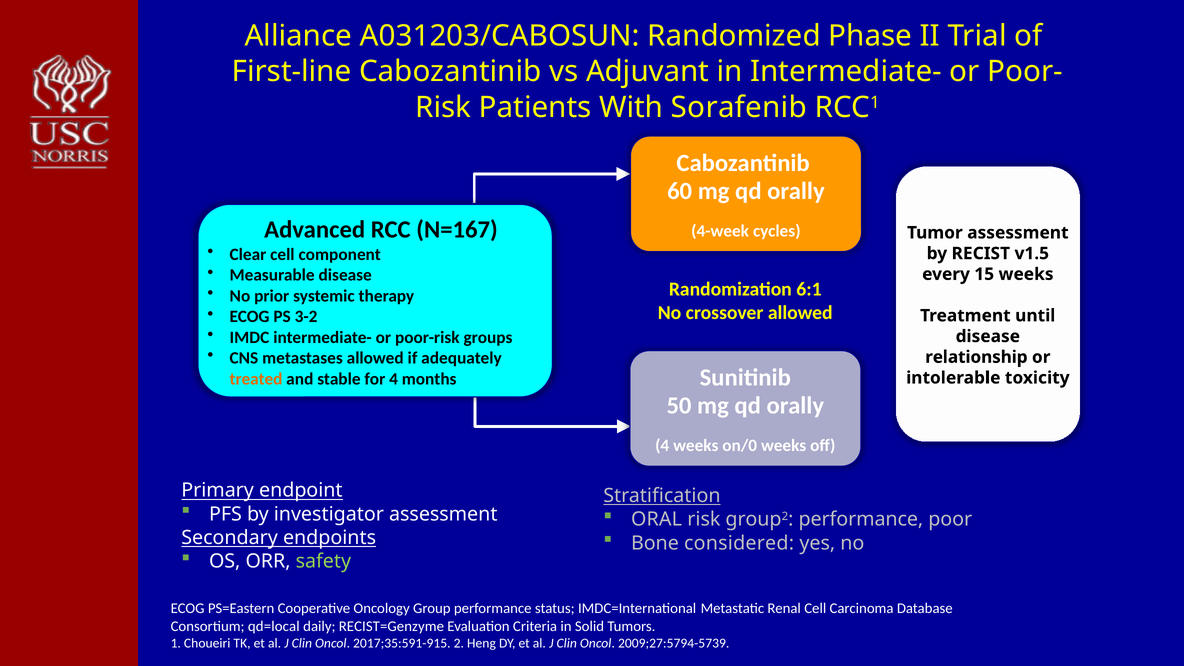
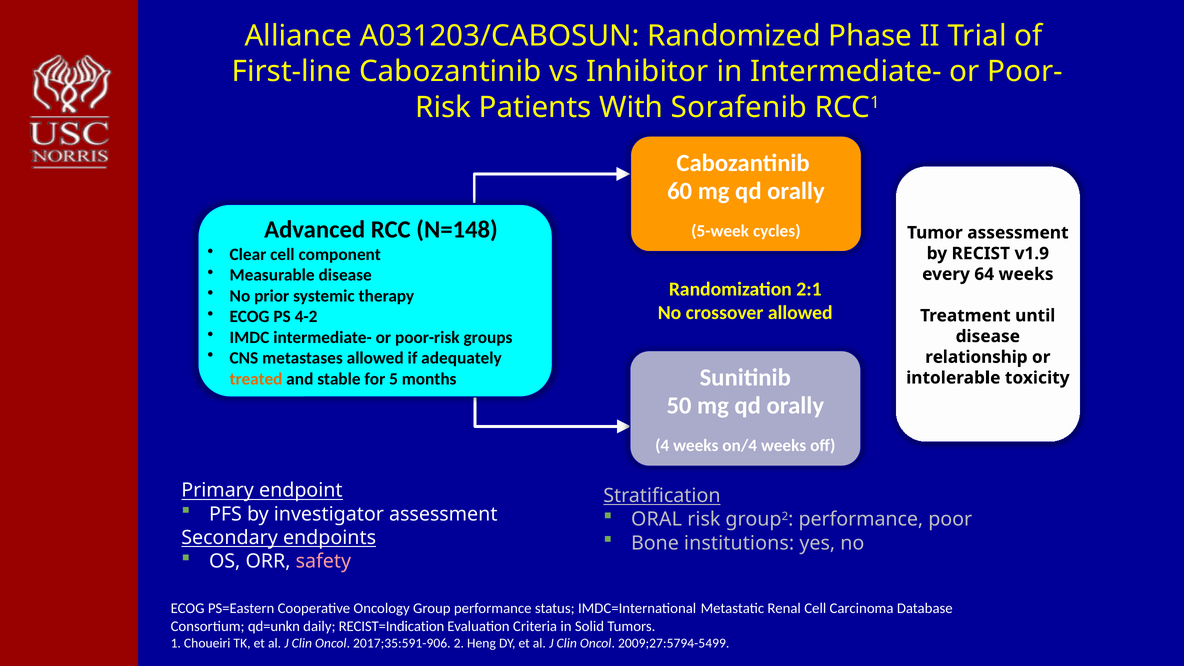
Adjuvant: Adjuvant -> Inhibitor (647, 72)
N=167: N=167 -> N=148 (457, 230)
4-week: 4-week -> 5-week (720, 231)
v1.5: v1.5 -> v1.9 (1032, 253)
15: 15 -> 64 (984, 274)
6:1: 6:1 -> 2:1 (809, 289)
3-2: 3-2 -> 4-2 (306, 317)
for 4: 4 -> 5 (394, 379)
on/0: on/0 -> on/4 (740, 445)
considered: considered -> institutions (739, 543)
safety colour: light green -> pink (323, 561)
qd=local: qd=local -> qd=unkn (274, 626)
RECIST=Genzyme: RECIST=Genzyme -> RECIST=Indication (391, 626)
2017;35:591-915: 2017;35:591-915 -> 2017;35:591-906 (402, 643)
2009;27:5794-5739: 2009;27:5794-5739 -> 2009;27:5794-5499 (674, 643)
